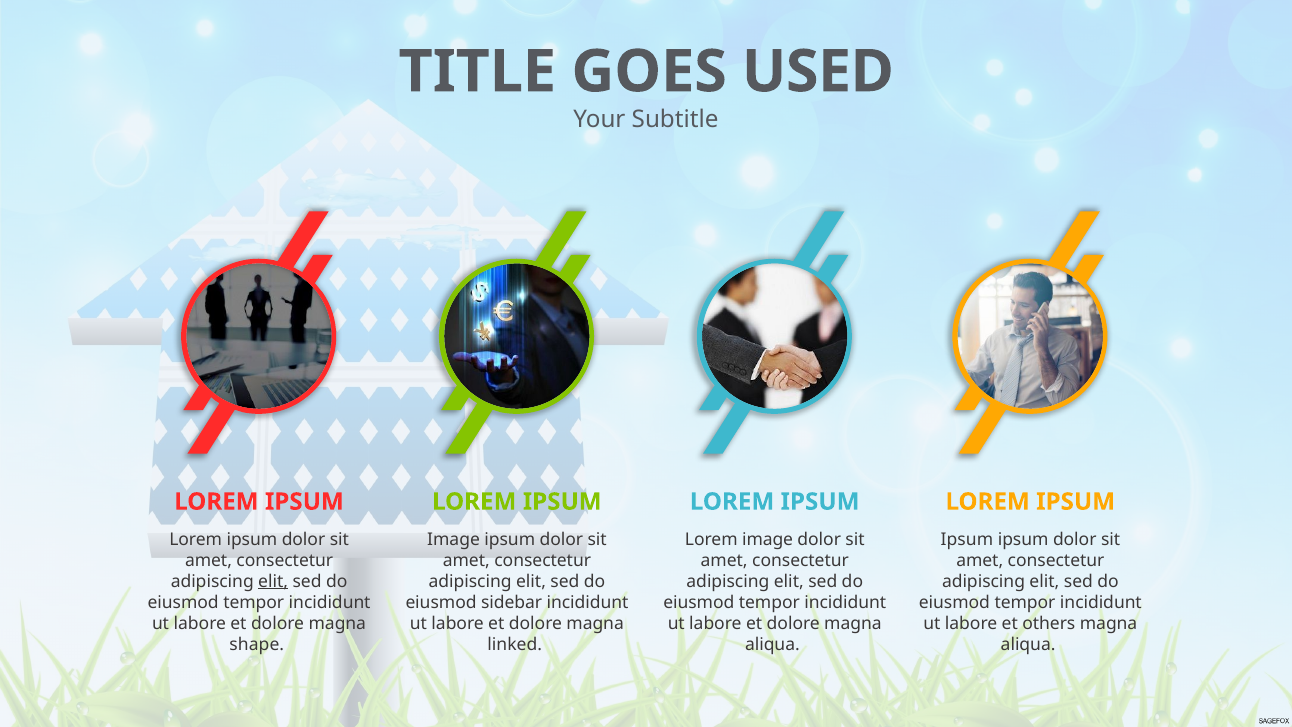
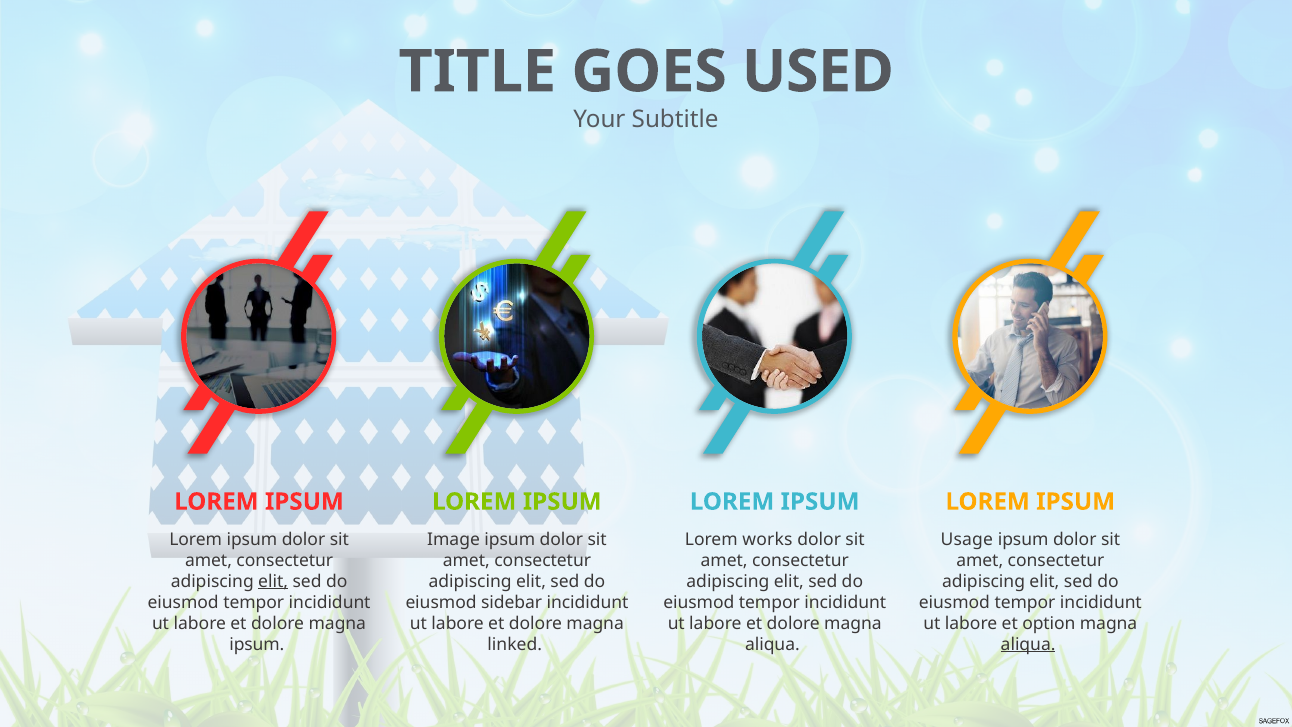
Lorem image: image -> works (767, 539)
Ipsum: Ipsum -> Usage (967, 539)
others: others -> option (1049, 623)
shape: shape -> ipsum (257, 644)
aliqua underline: none -> present (1028, 644)
